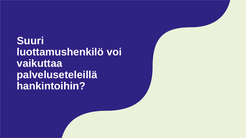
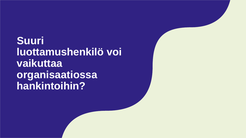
palveluseteleillä: palveluseteleillä -> organisaatiossa (57, 75)
